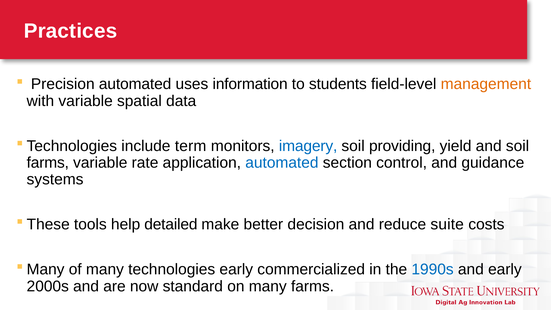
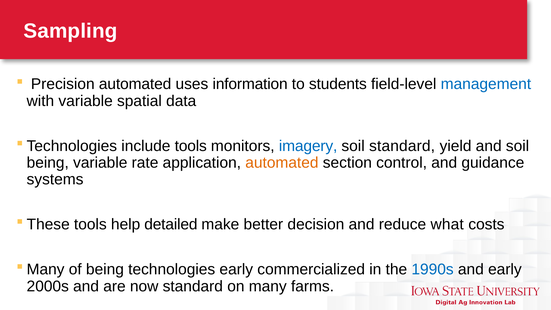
Practices: Practices -> Sampling (70, 31)
management colour: orange -> blue (486, 84)
include term: term -> tools (191, 146)
soil providing: providing -> standard (402, 146)
farms: farms -> being (48, 163)
automated colour: blue -> orange (282, 163)
suite: suite -> what (447, 224)
of many: many -> being (105, 269)
